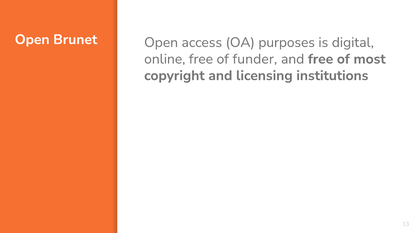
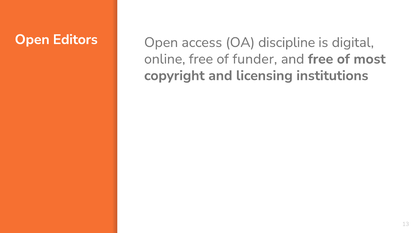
Brunet: Brunet -> Editors (75, 40)
purposes: purposes -> discipline (287, 42)
